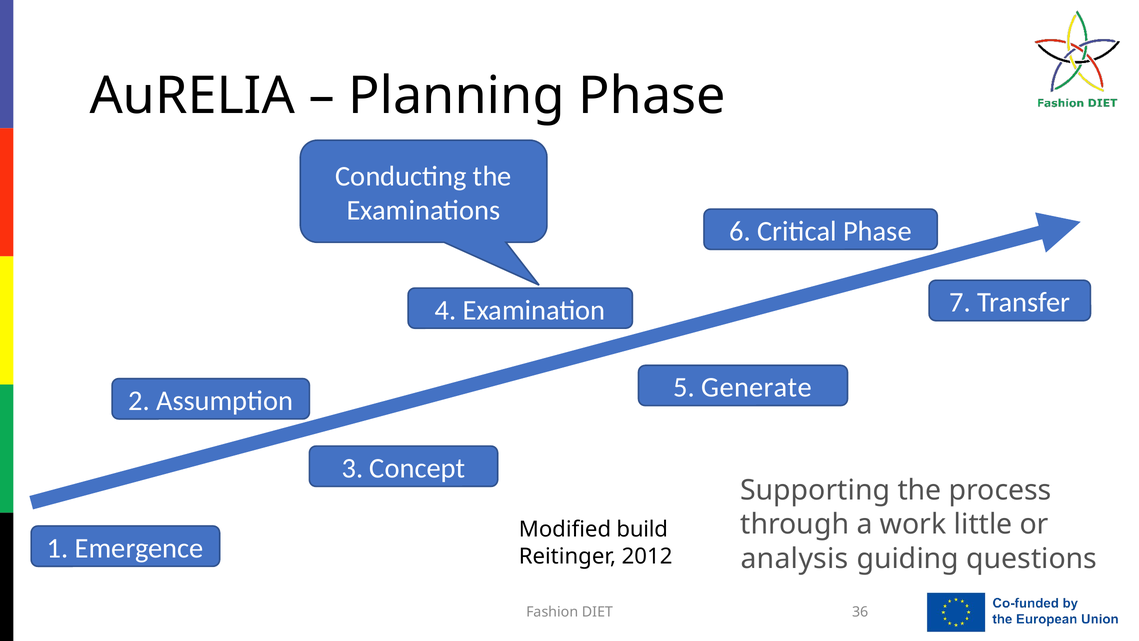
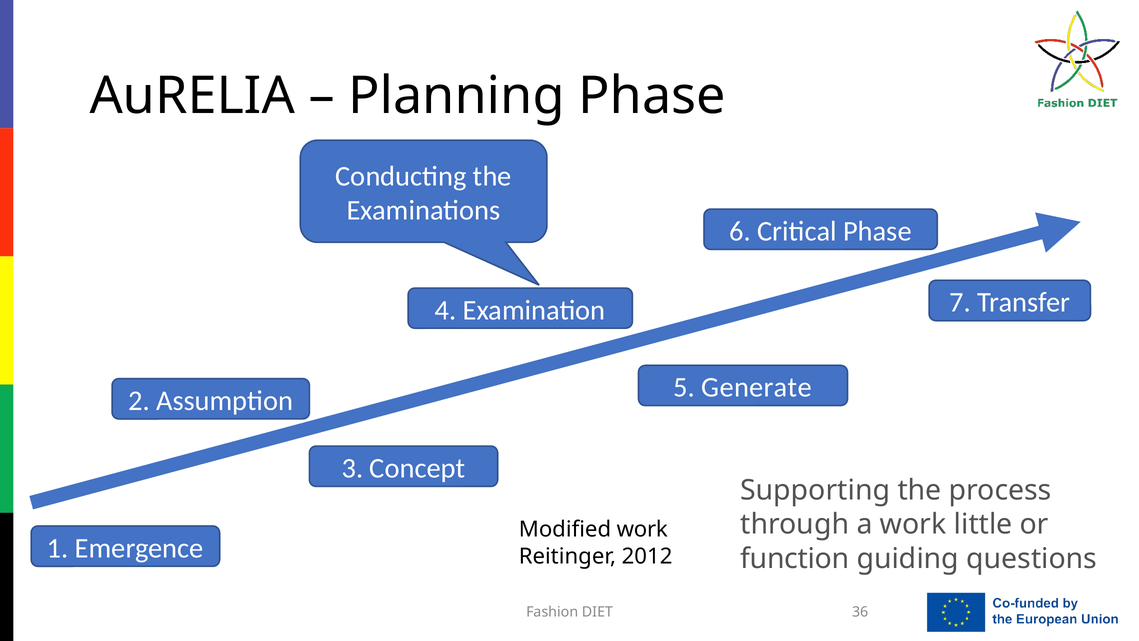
Modified build: build -> work (642, 529)
analysis: analysis -> function (795, 558)
